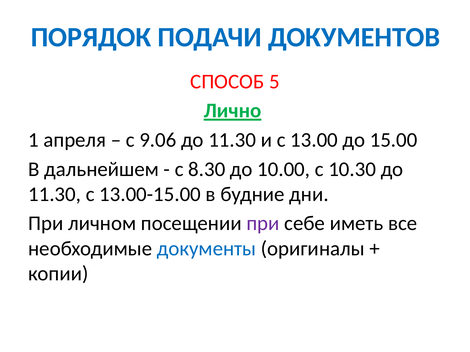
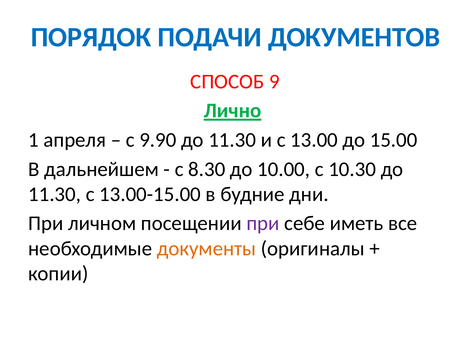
5: 5 -> 9 (274, 82)
9.06: 9.06 -> 9.90 (158, 140)
документы colour: blue -> orange (207, 249)
